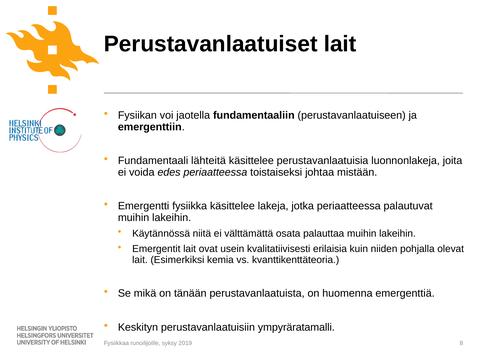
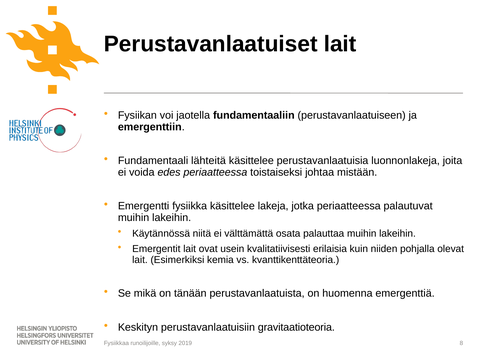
ympyräratamalli: ympyräratamalli -> gravitaatioteoria (296, 327)
